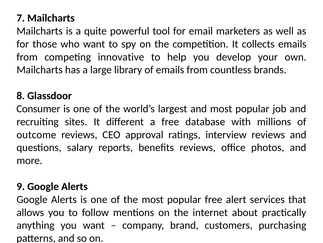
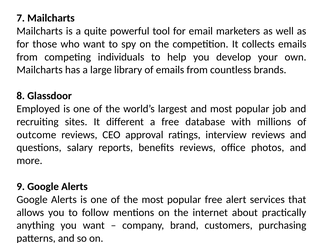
innovative: innovative -> individuals (121, 57)
Consumer: Consumer -> Employed (38, 108)
